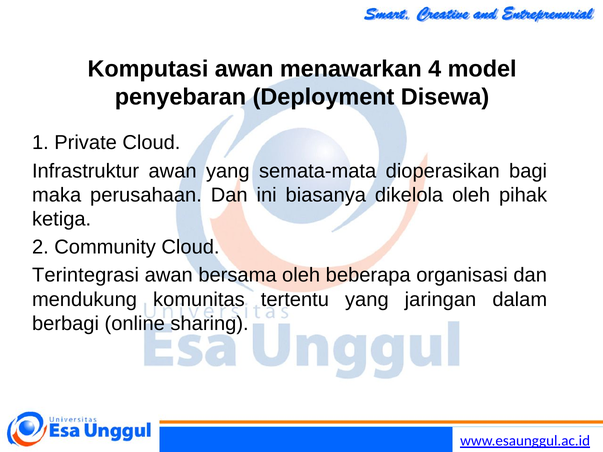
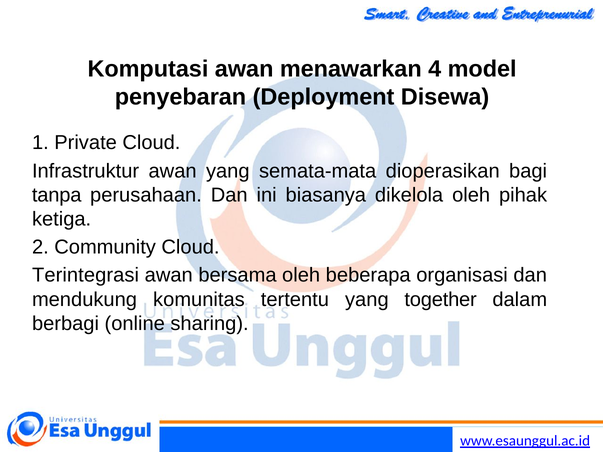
maka: maka -> tanpa (57, 195)
jaringan: jaringan -> together (441, 300)
